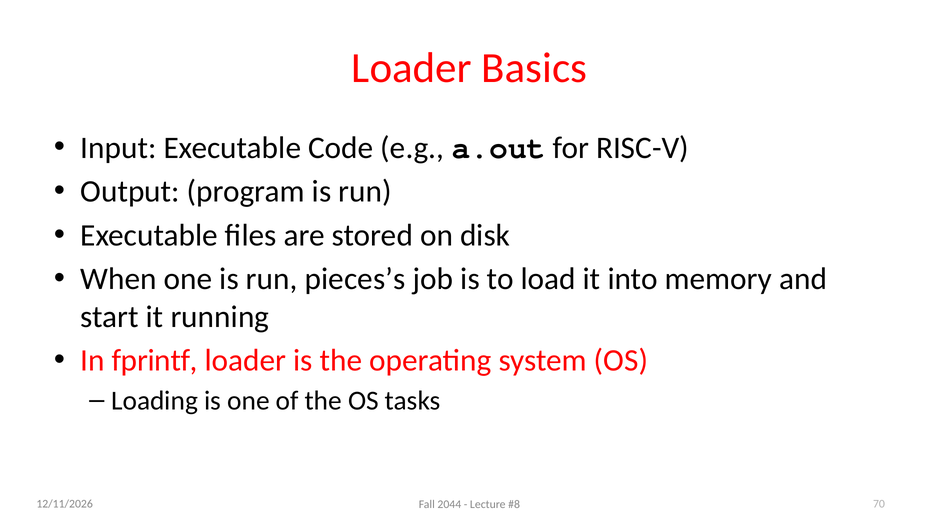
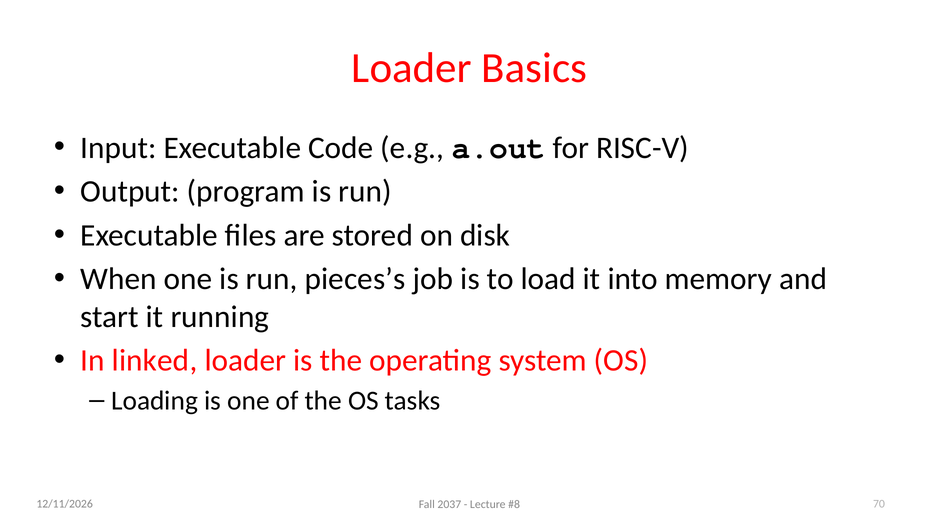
fprintf: fprintf -> linked (155, 361)
2044: 2044 -> 2037 (449, 504)
